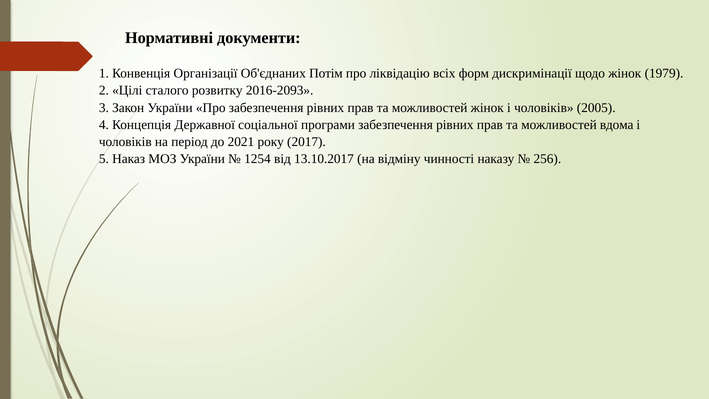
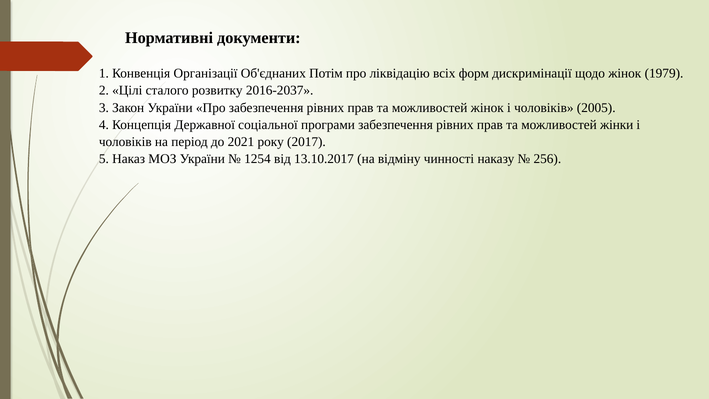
2016-2093: 2016-2093 -> 2016-2037 (280, 91)
вдома: вдома -> жінки (617, 125)
